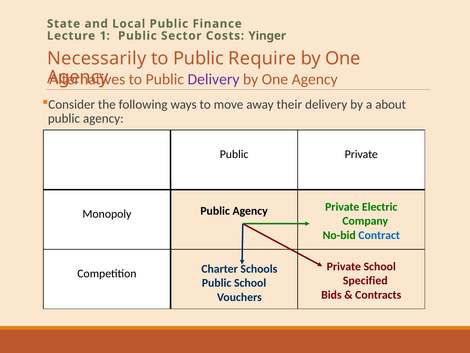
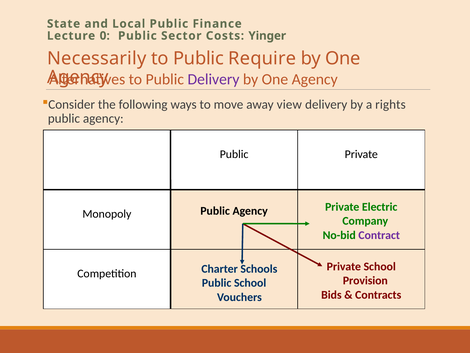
1: 1 -> 0 (105, 36)
their: their -> view (289, 104)
about: about -> rights (390, 104)
Contract colour: blue -> purple (379, 235)
Specified: Specified -> Provision (365, 280)
